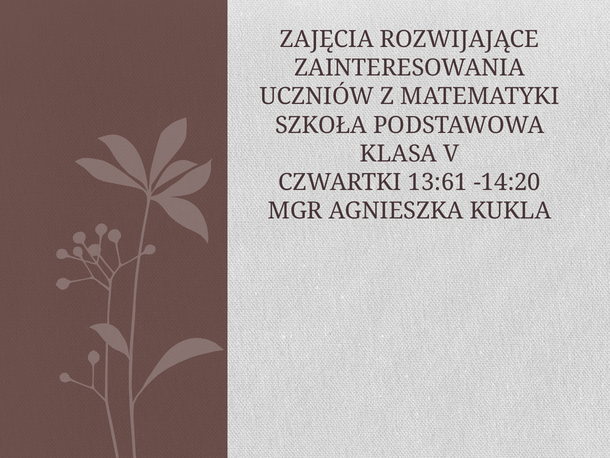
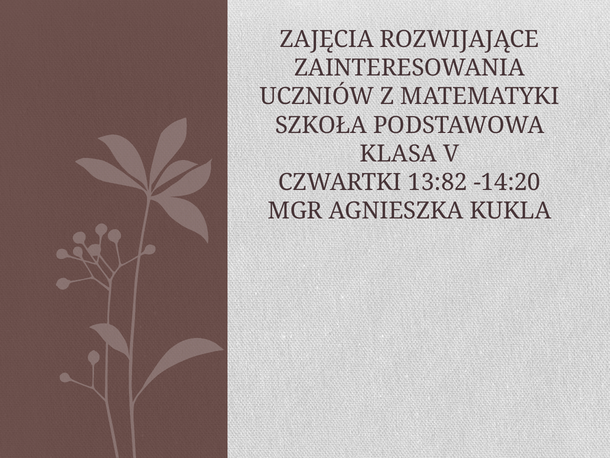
13:61: 13:61 -> 13:82 (438, 182)
